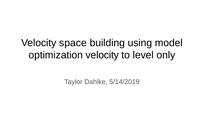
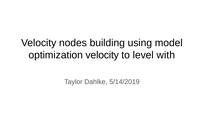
space: space -> nodes (73, 43)
only: only -> with (166, 55)
